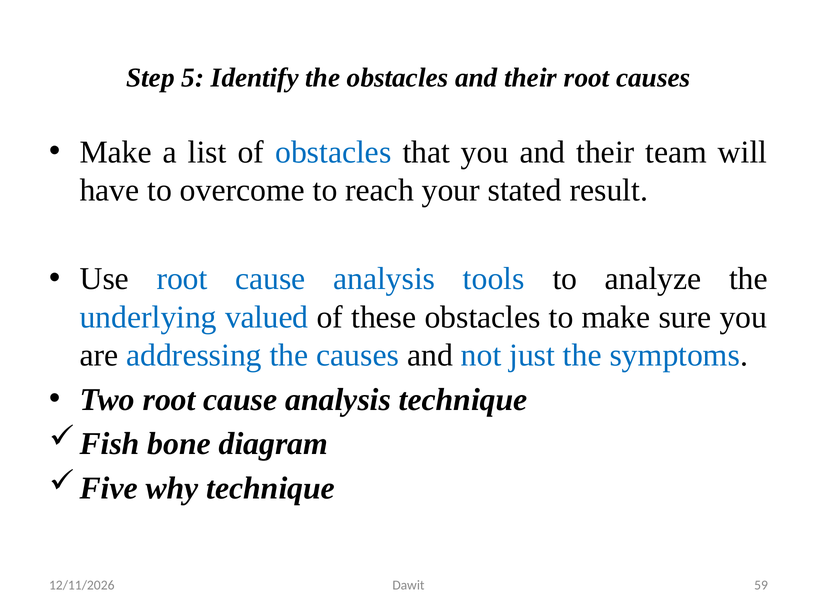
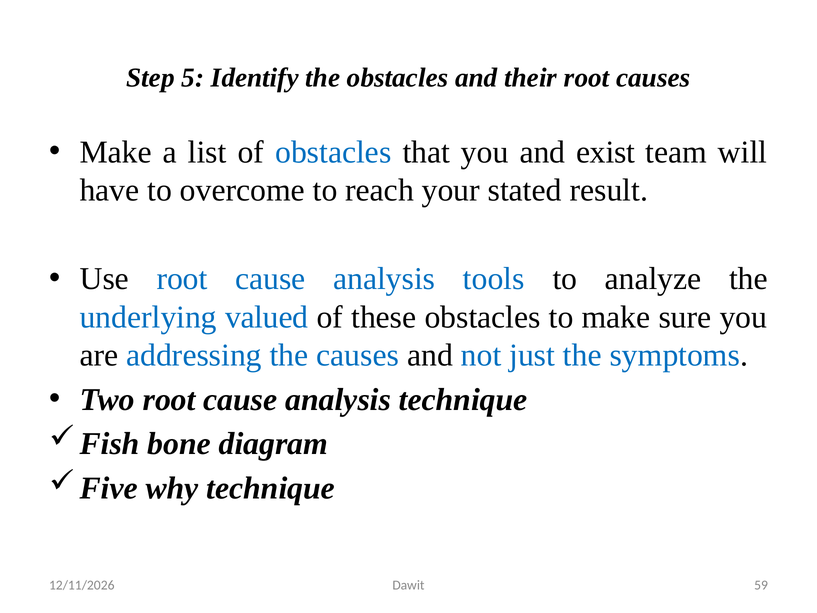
you and their: their -> exist (606, 152)
